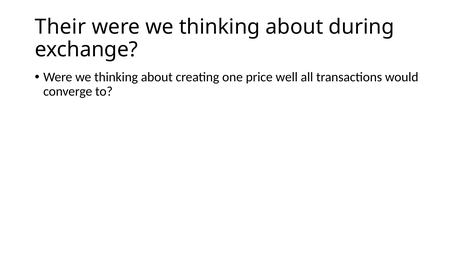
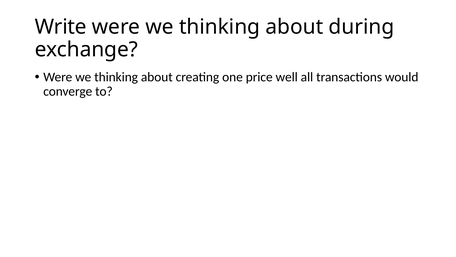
Their: Their -> Write (61, 27)
